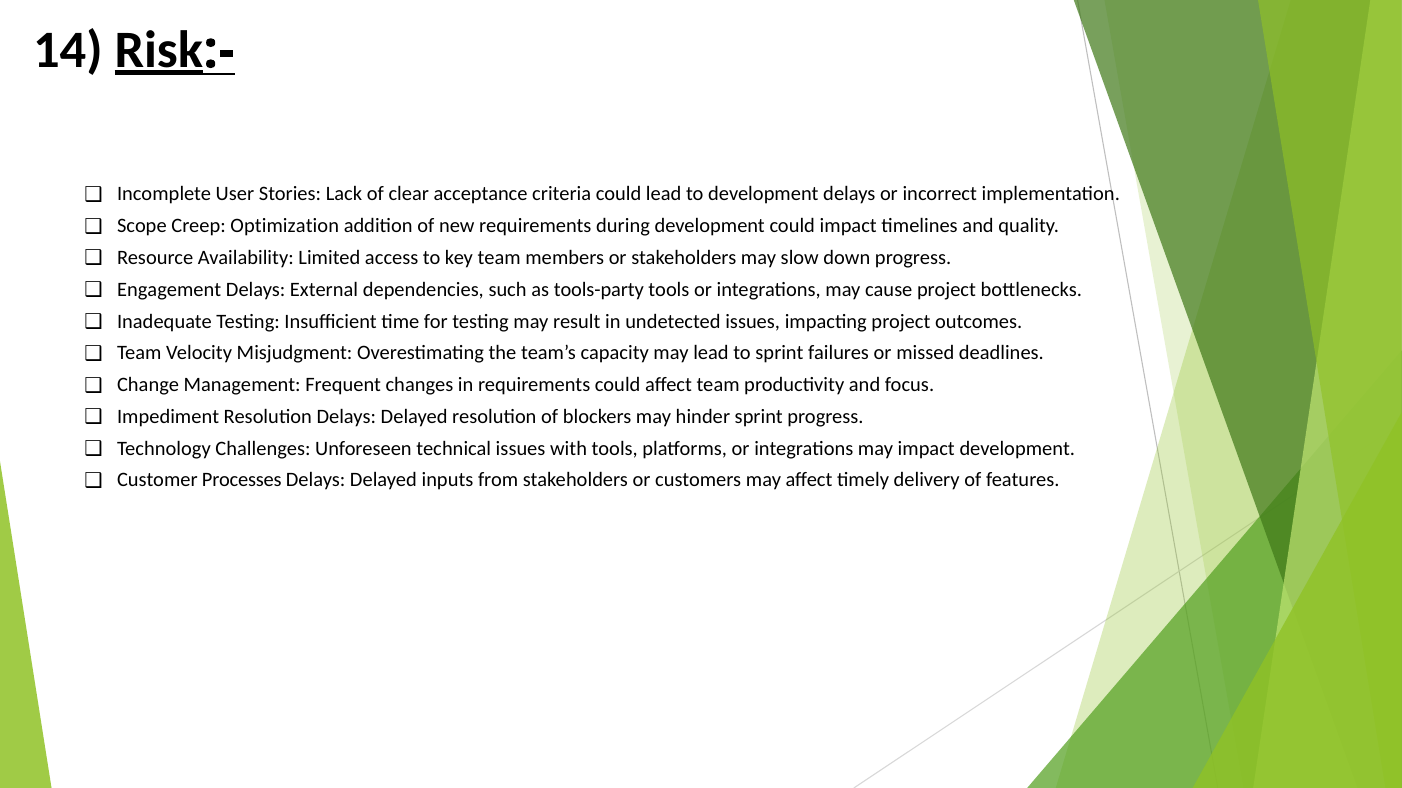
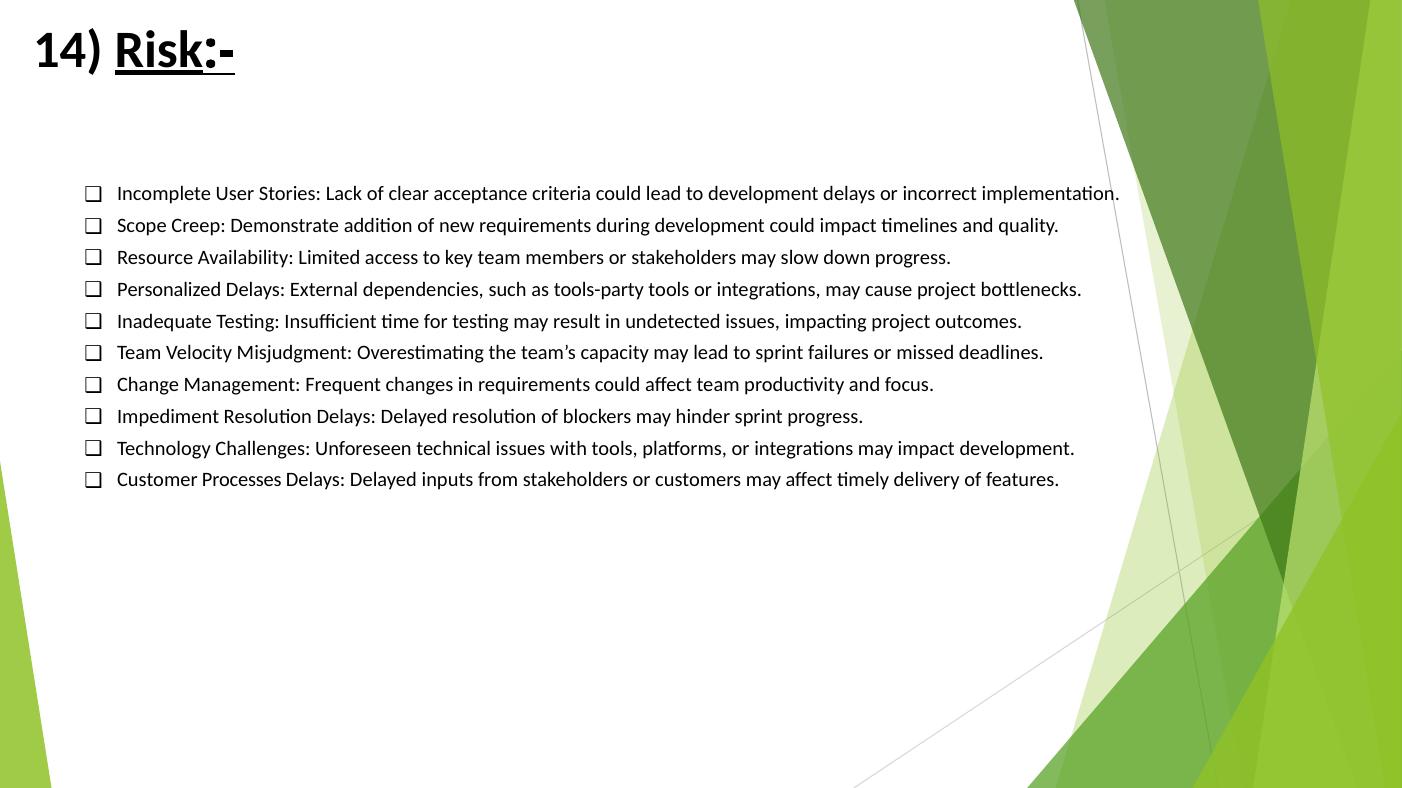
Optimization: Optimization -> Demonstrate (285, 226)
Engagement: Engagement -> Personalized (169, 290)
